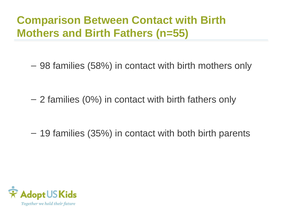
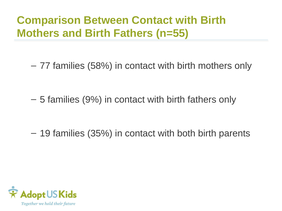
98: 98 -> 77 (45, 66)
2: 2 -> 5 (42, 100)
0%: 0% -> 9% (92, 100)
